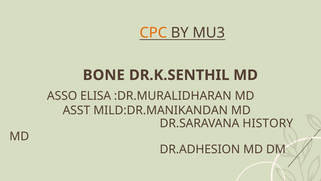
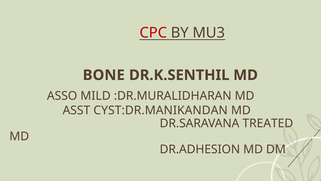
CPC colour: orange -> red (153, 33)
ELISA: ELISA -> MILD (96, 96)
MILD:DR.MANIKANDAN: MILD:DR.MANIKANDAN -> CYST:DR.MANIKANDAN (161, 110)
HISTORY: HISTORY -> TREATED (268, 123)
